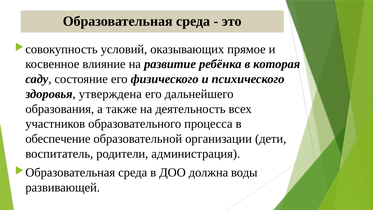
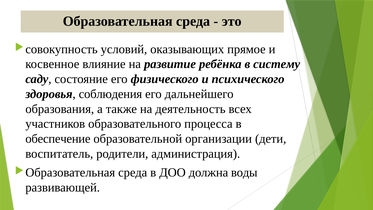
которая: которая -> систему (277, 64)
утверждена: утверждена -> соблюдения (110, 94)
